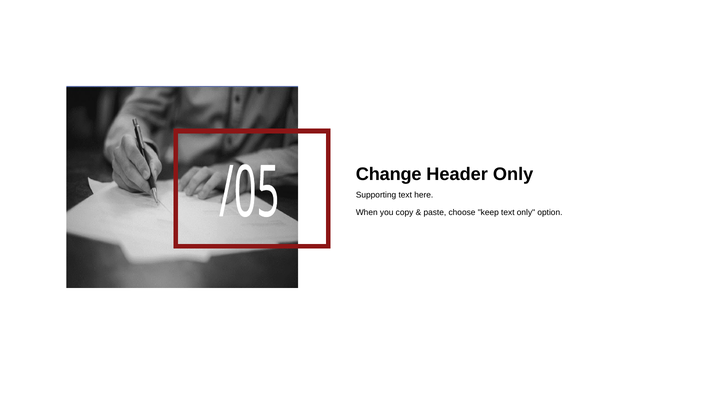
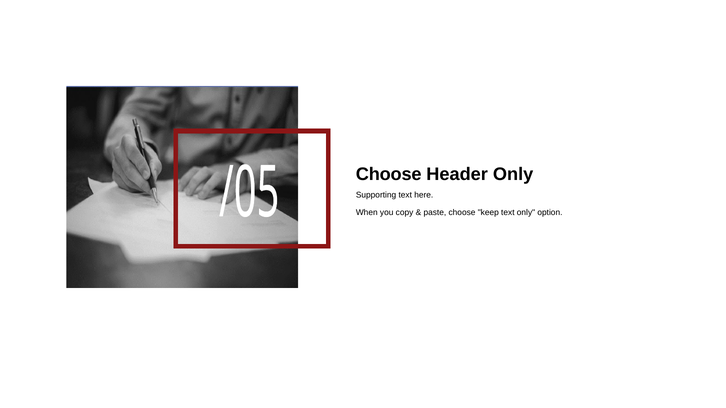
Change: Change -> Choose (389, 174)
